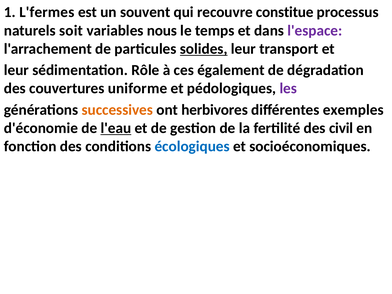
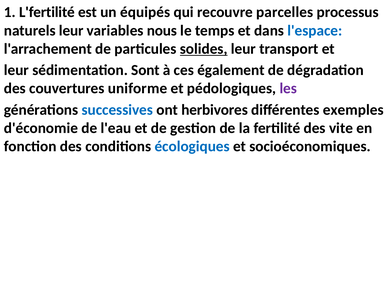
L'fermes: L'fermes -> L'fertilité (47, 12)
souvent: souvent -> équipés (145, 12)
constitue: constitue -> parcelles (285, 12)
naturels soit: soit -> leur (71, 30)
l'espace colour: purple -> blue (315, 30)
Rôle: Rôle -> Sont (145, 70)
successives colour: orange -> blue (117, 110)
l'eau underline: present -> none (116, 128)
civil: civil -> vite (341, 128)
